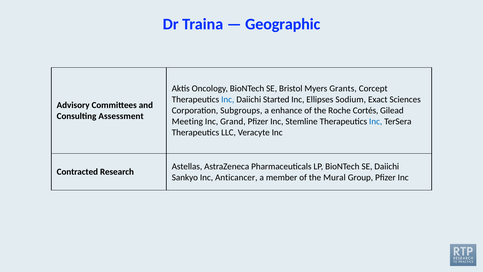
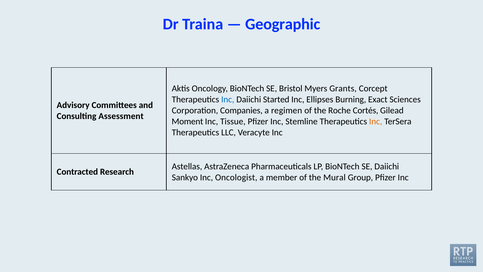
Sodium: Sodium -> Burning (351, 99)
Subgroups: Subgroups -> Companies (241, 110)
enhance: enhance -> regimen (287, 110)
Meeting: Meeting -> Moment (187, 121)
Grand: Grand -> Tissue (233, 121)
Inc colour: blue -> orange (376, 121)
Anticancer: Anticancer -> Oncologist (236, 177)
